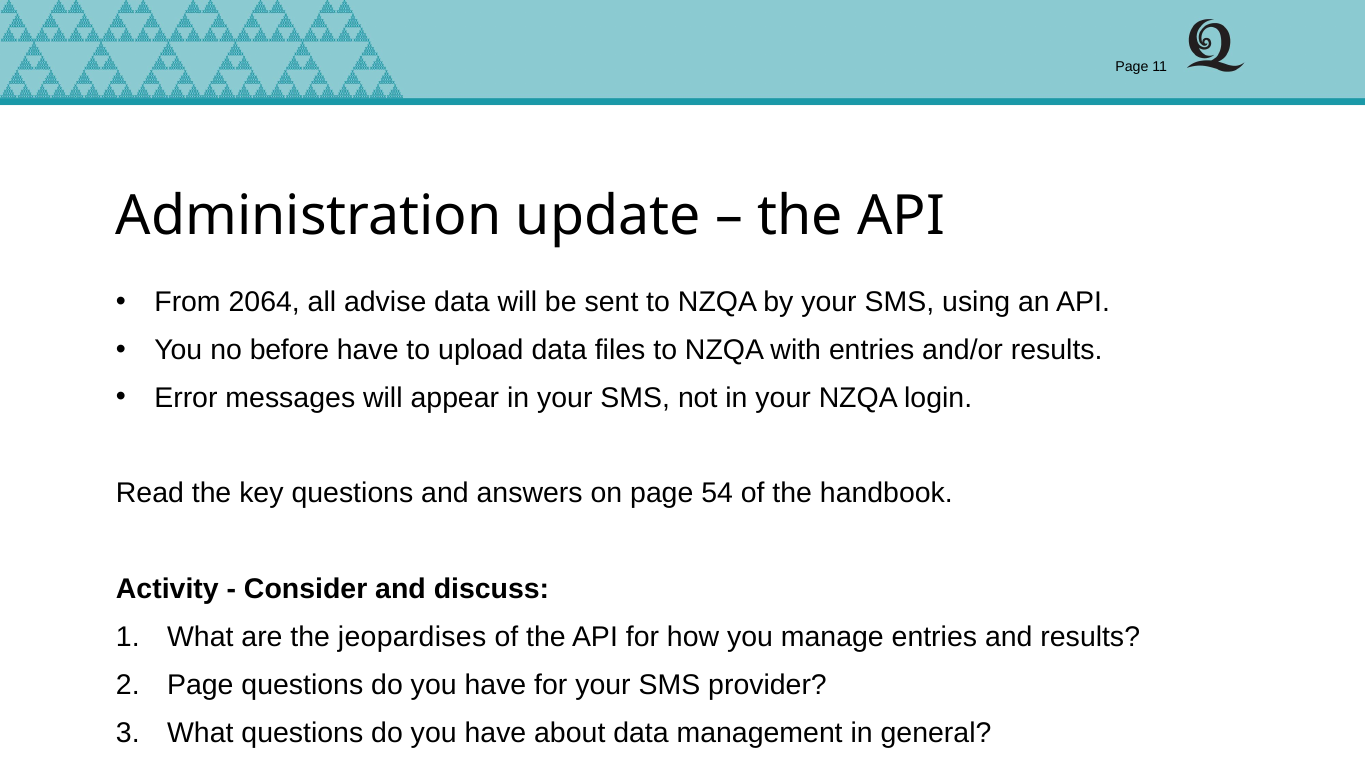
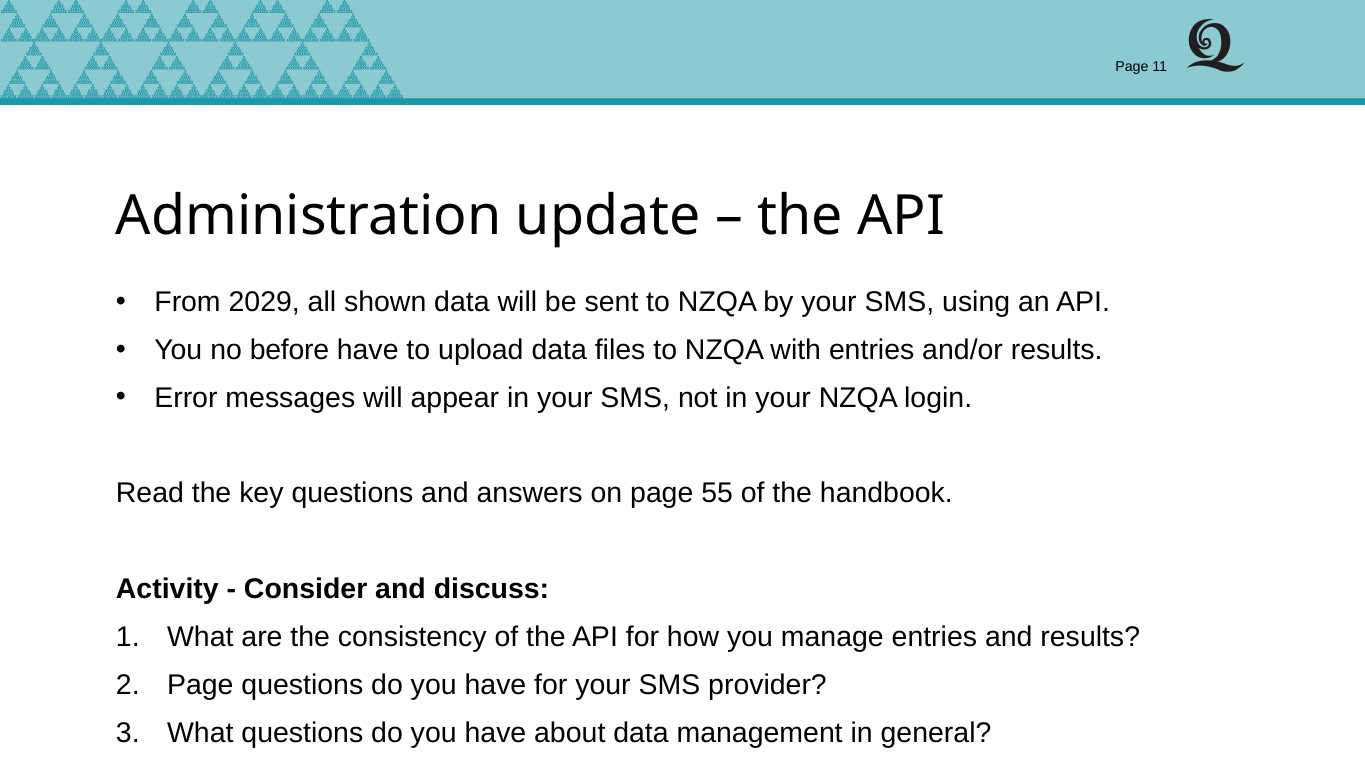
2064: 2064 -> 2029 (264, 302)
advise: advise -> shown (385, 302)
54: 54 -> 55 (717, 493)
jeopardises: jeopardises -> consistency (412, 637)
